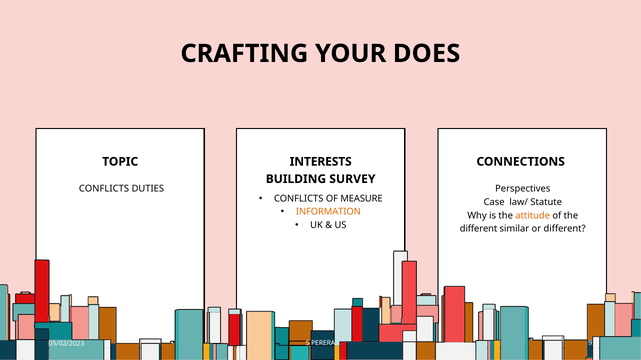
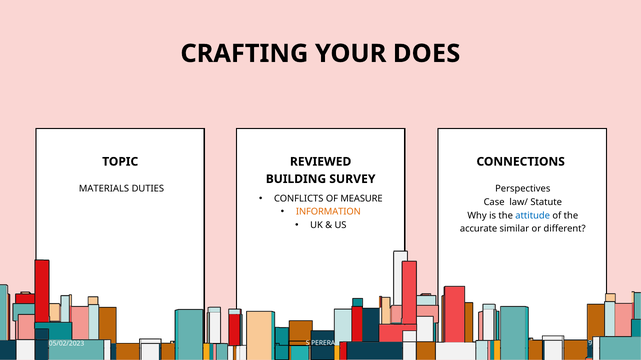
INTERESTS: INTERESTS -> REVIEWED (321, 162)
CONFLICTS: CONFLICTS -> MATERIALS (104, 189)
attitude colour: orange -> blue (533, 216)
different: different -> accurate (479, 229)
